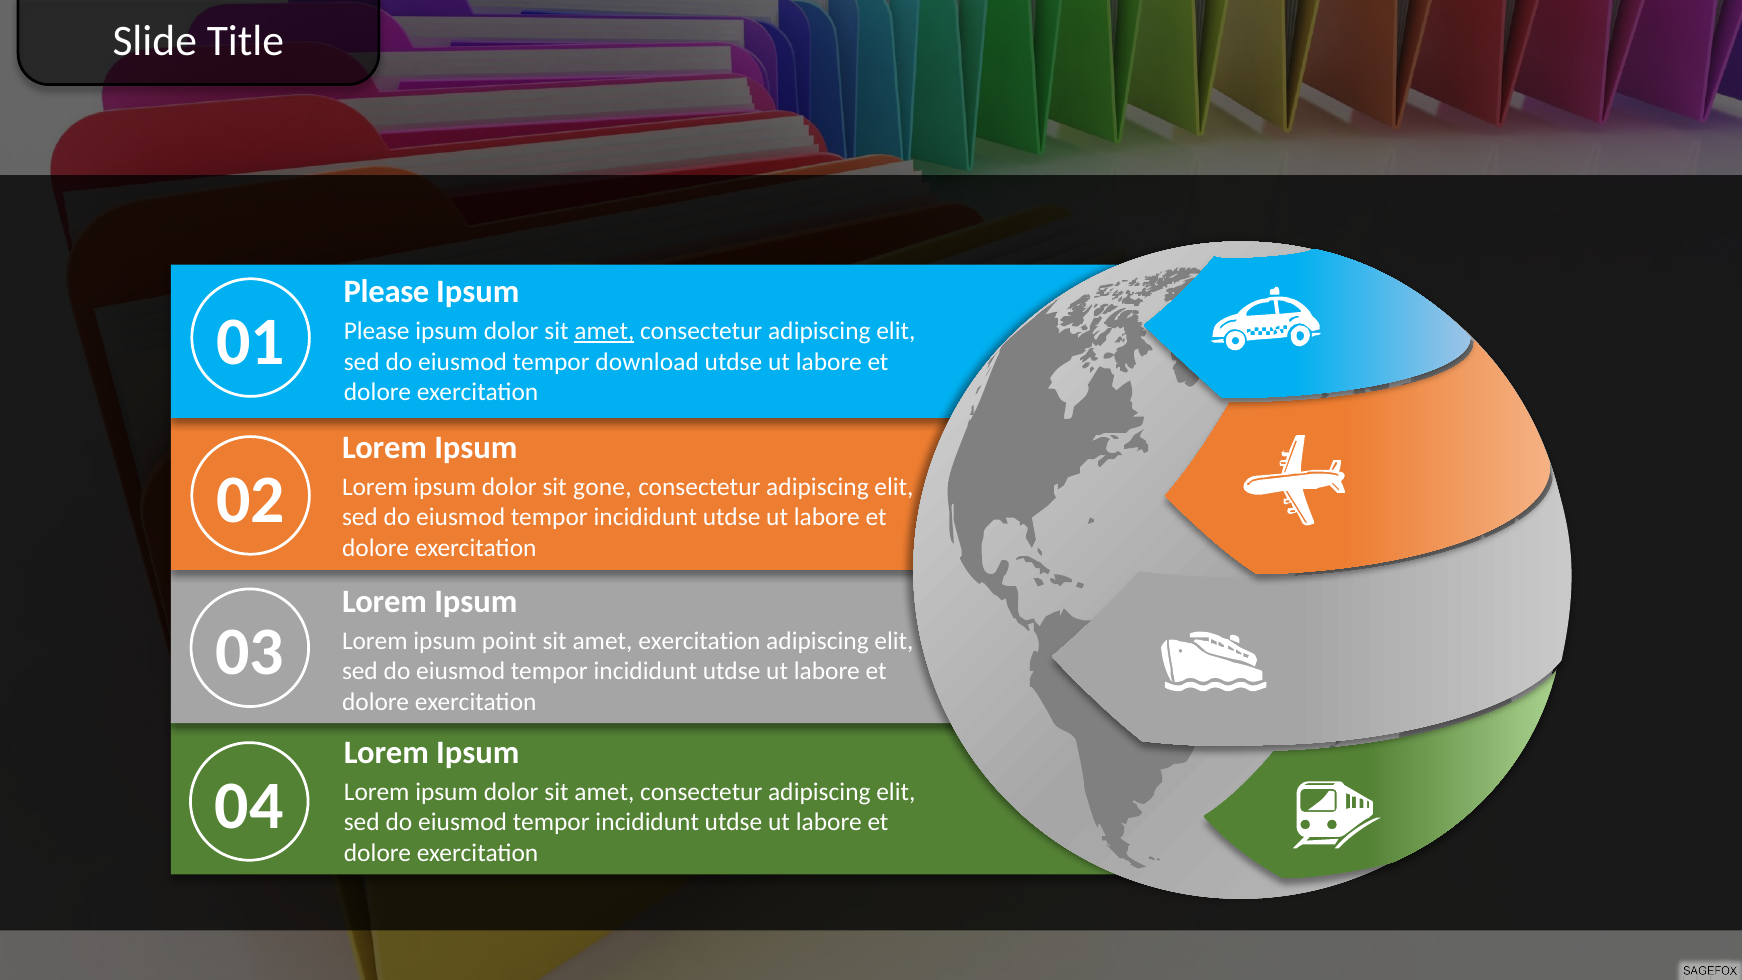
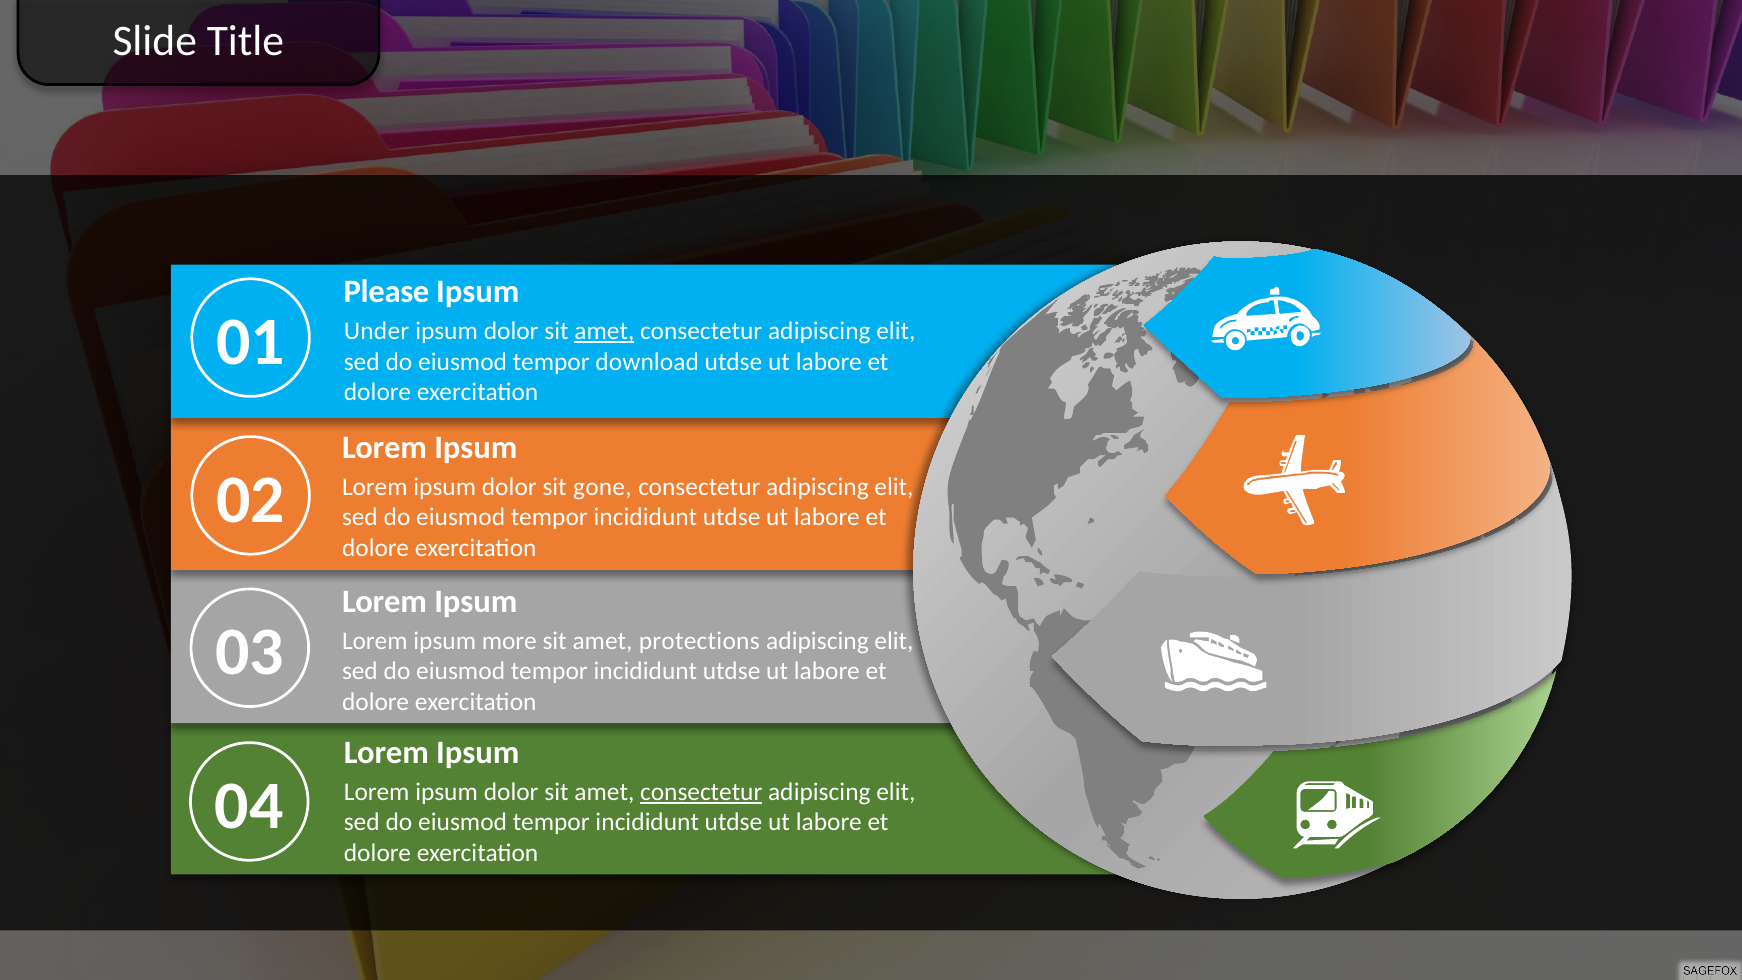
Please: Please -> Under (377, 331)
point: point -> more (509, 641)
amet exercitation: exercitation -> protections (699, 641)
consectetur underline: none -> present (701, 792)
